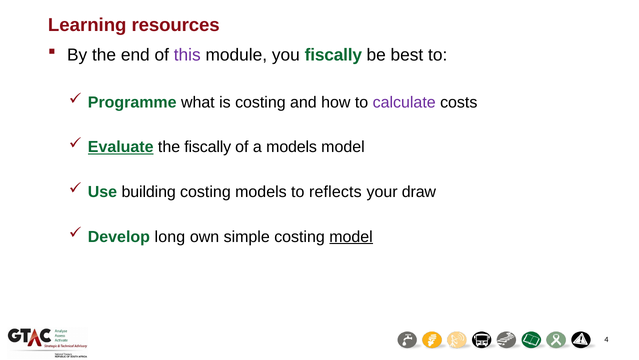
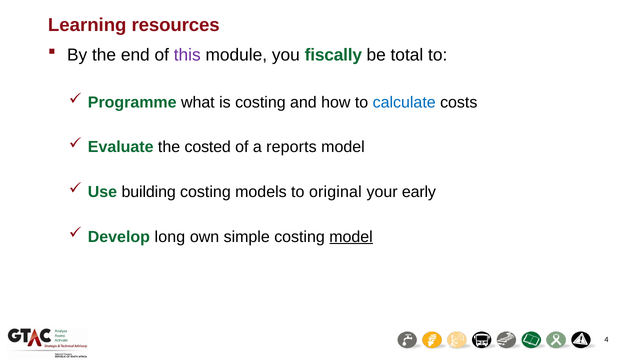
best: best -> total (407, 55)
calculate colour: purple -> blue (404, 102)
Evaluate underline: present -> none (121, 147)
the fiscally: fiscally -> costed (208, 147)
a models: models -> reports (291, 147)
reflects: reflects -> original (335, 192)
draw: draw -> early (419, 192)
